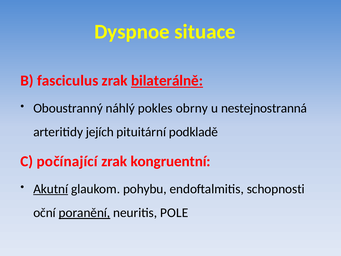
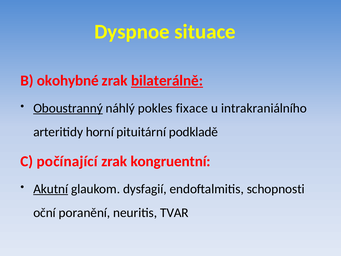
fasciculus: fasciculus -> okohybné (68, 81)
Oboustranný underline: none -> present (68, 108)
obrny: obrny -> fixace (192, 108)
nestejnostranná: nestejnostranná -> intrakraniálního (264, 108)
jejích: jejích -> horní (100, 132)
pohybu: pohybu -> dysfagií (145, 189)
poranění underline: present -> none (84, 213)
POLE: POLE -> TVAR (174, 213)
